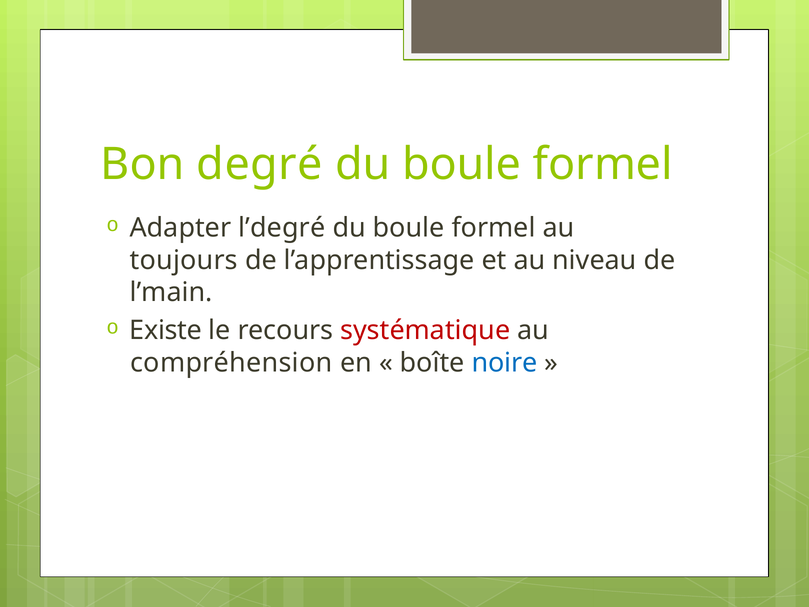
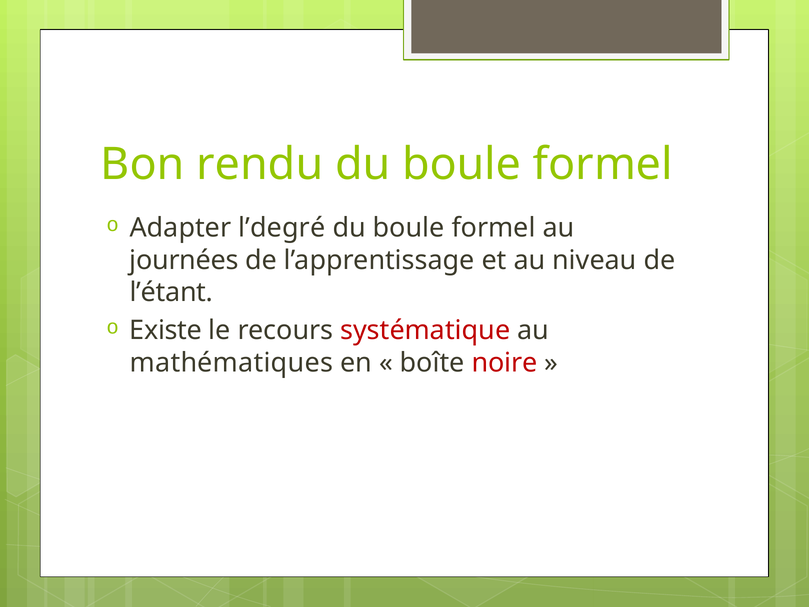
degré: degré -> rendu (260, 164)
toujours: toujours -> journées (184, 260)
l’main: l’main -> l’étant (171, 292)
compréhension: compréhension -> mathématiques (231, 363)
noire colour: blue -> red (504, 363)
